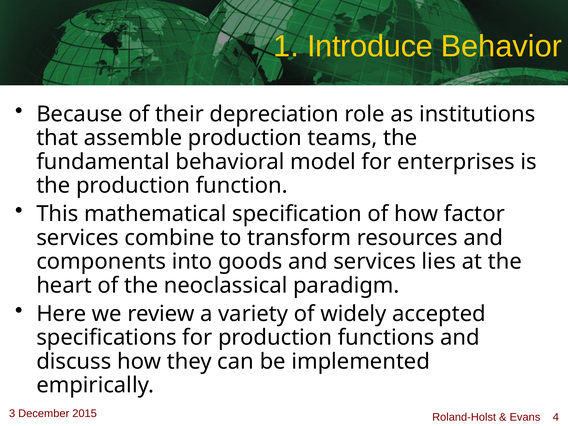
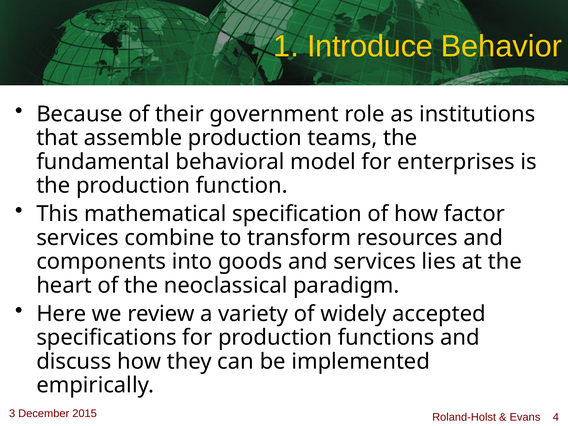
depreciation: depreciation -> government (274, 114)
